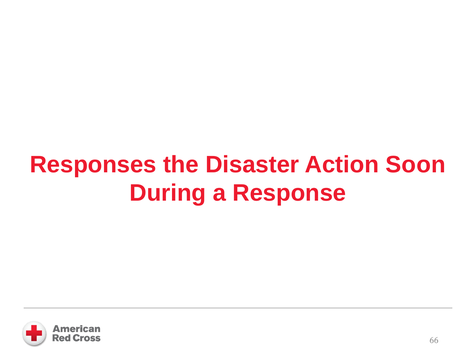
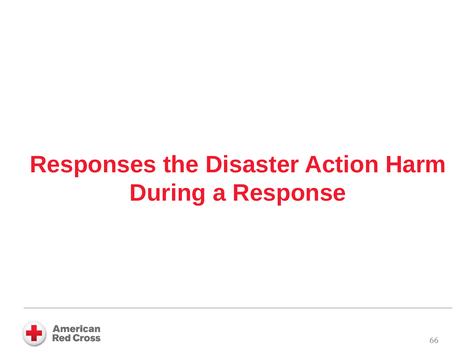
Soon: Soon -> Harm (416, 165)
